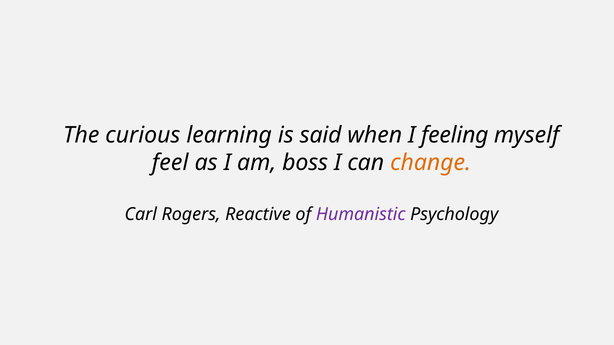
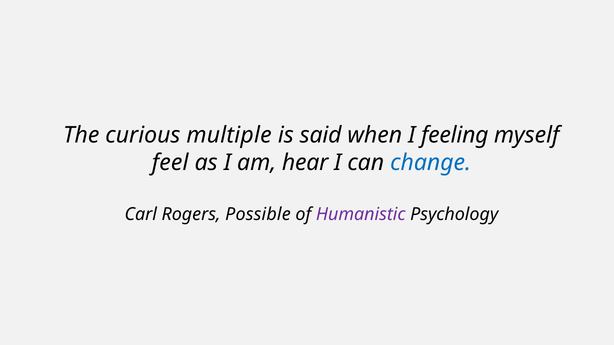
learning: learning -> multiple (229, 135)
boss: boss -> hear (305, 163)
change colour: orange -> blue (431, 163)
Reactive: Reactive -> Possible (258, 215)
